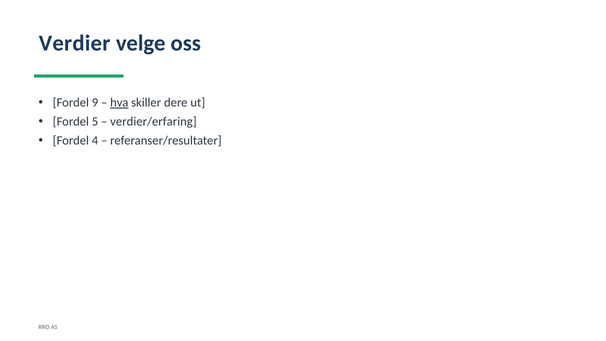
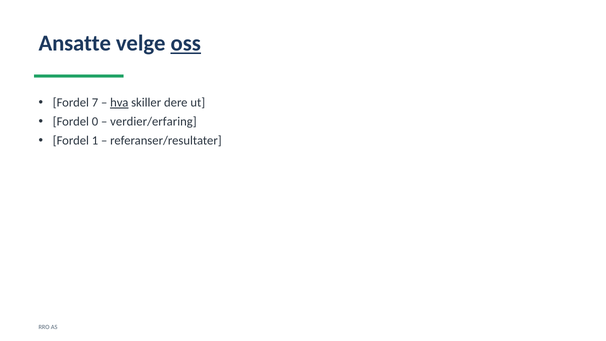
Verdier: Verdier -> Ansatte (75, 43)
oss underline: none -> present (186, 43)
9: 9 -> 7 (95, 103)
5: 5 -> 0 (95, 122)
4: 4 -> 1 (95, 141)
